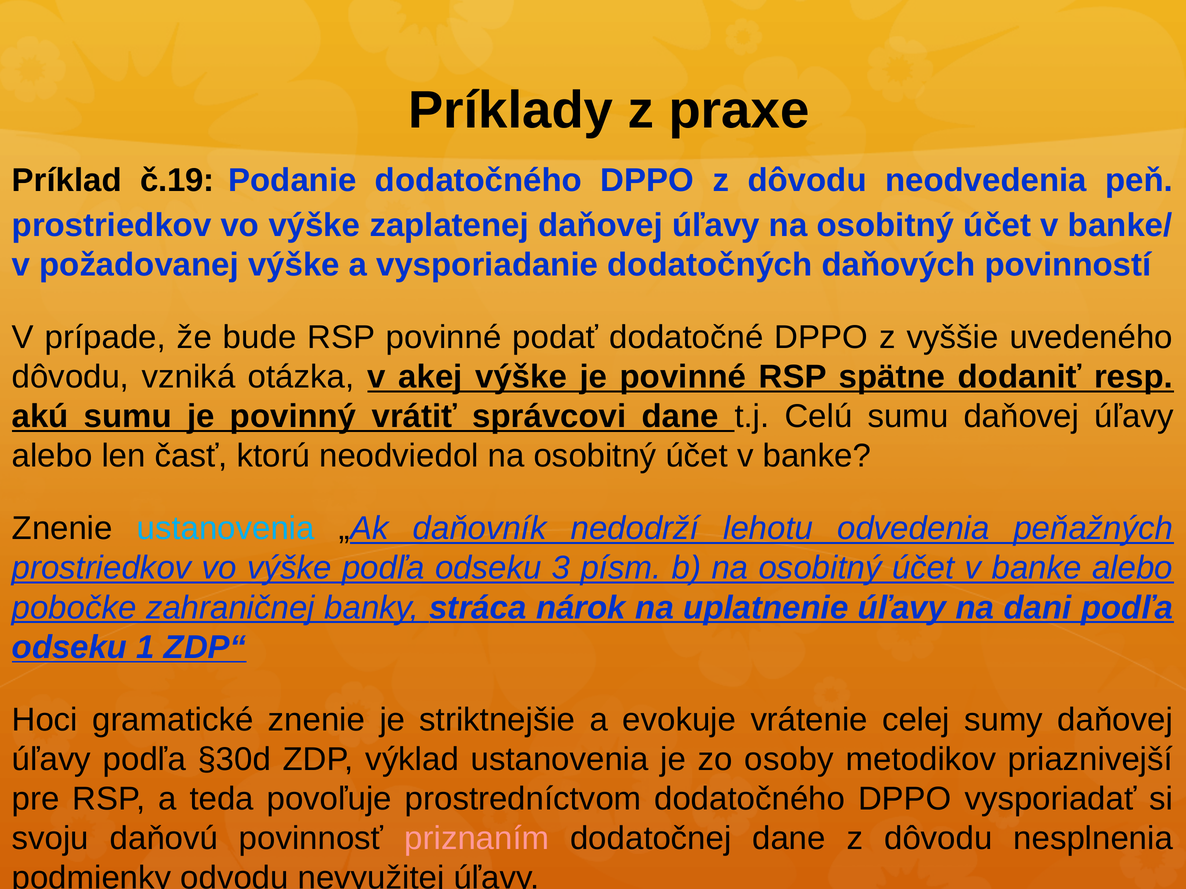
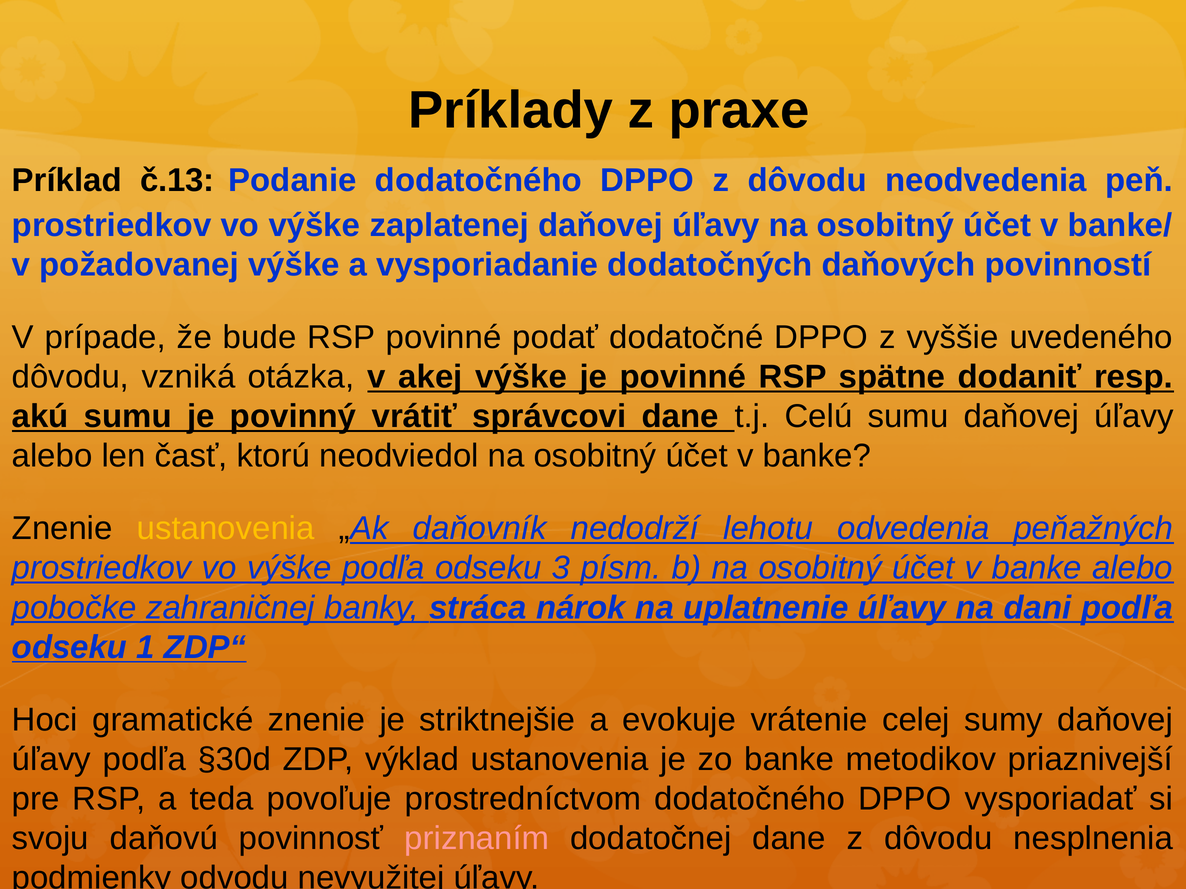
č.19: č.19 -> č.13 (177, 181)
ustanovenia colour: light blue -> yellow (226, 529)
zo osoby: osoby -> banke (789, 760)
